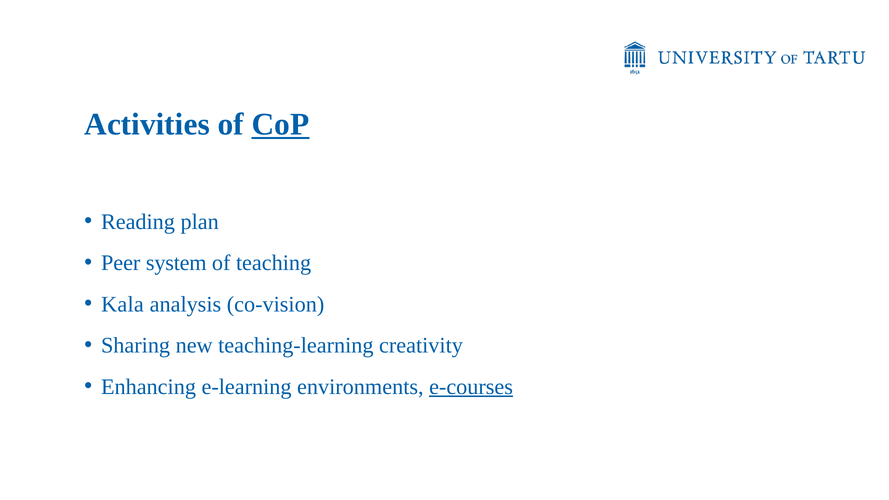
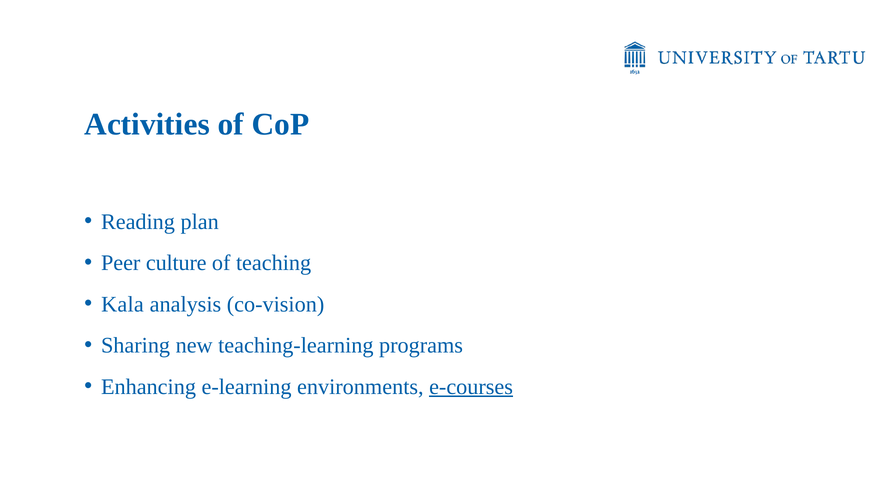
CoP underline: present -> none (281, 125)
system: system -> culture (176, 263)
creativity: creativity -> programs (421, 346)
